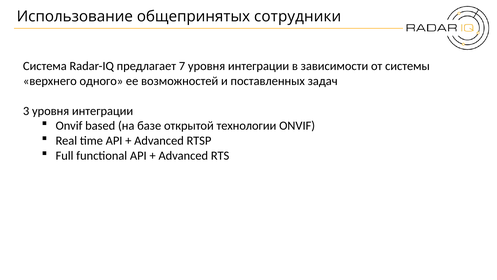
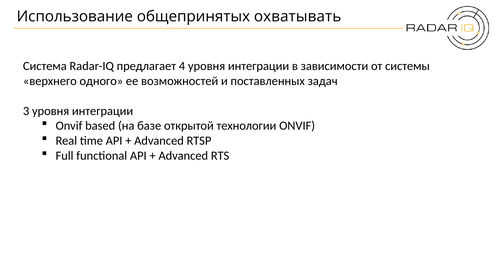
сотрудники: сотрудники -> охватывать (298, 17)
7: 7 -> 4 (182, 66)
